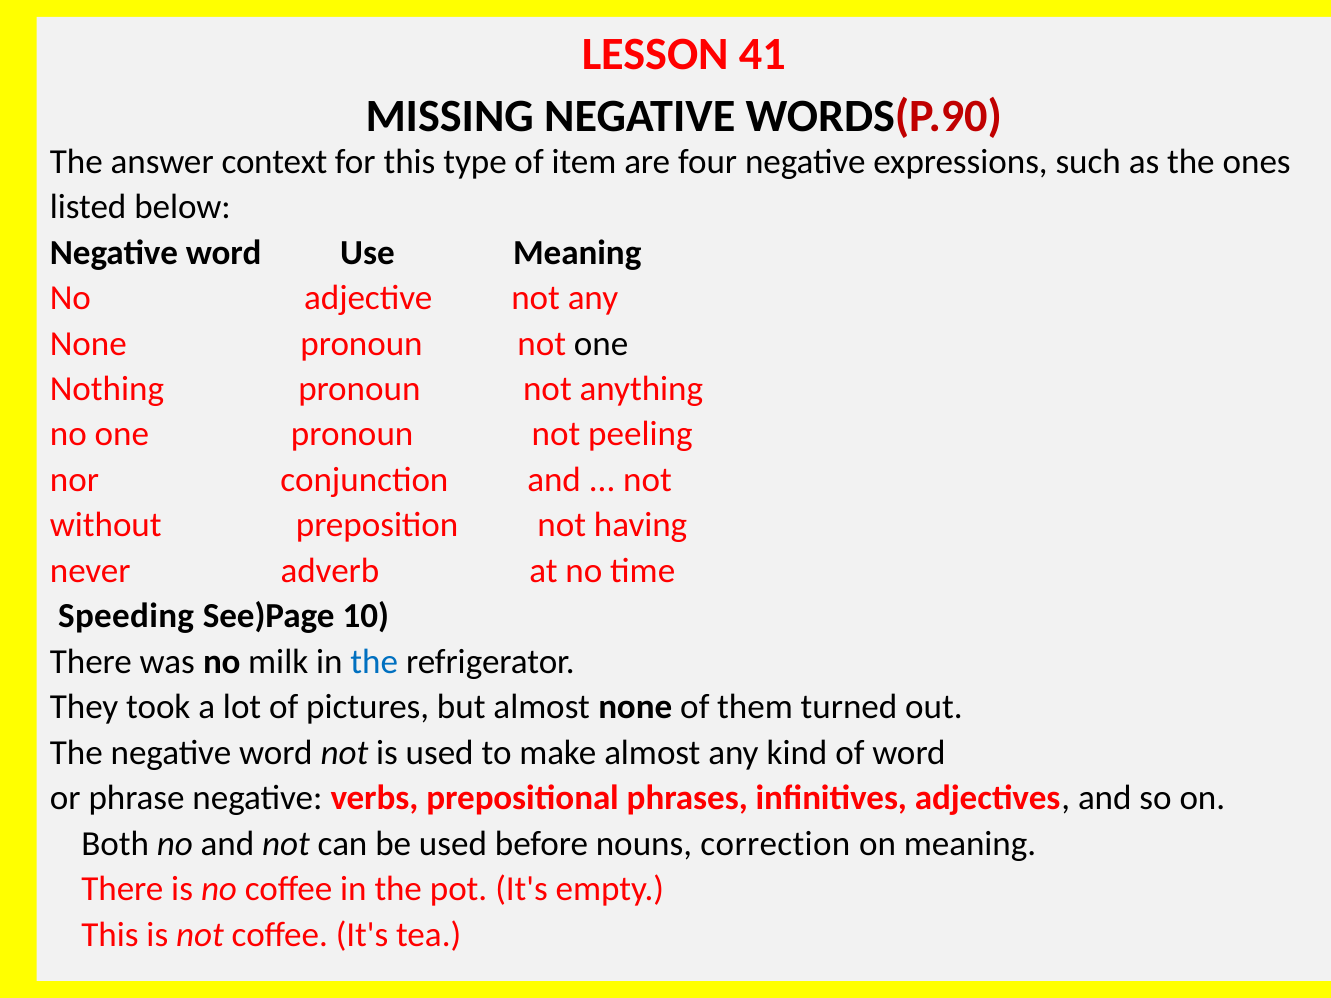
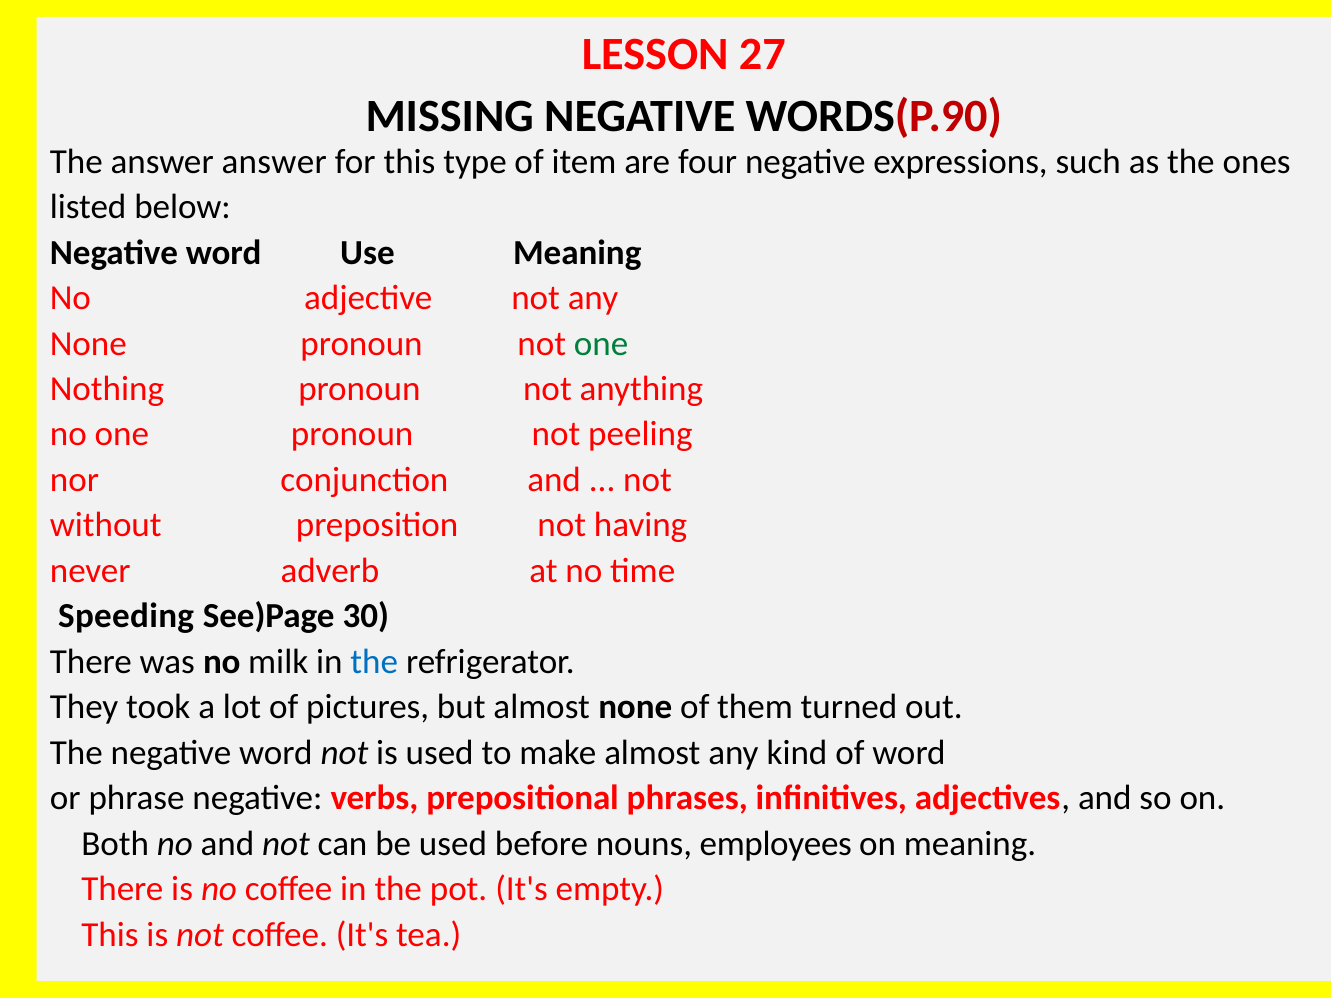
41: 41 -> 27 (762, 55)
answer context: context -> answer (274, 162)
one colour: black -> green (601, 344)
10: 10 -> 30 (366, 616)
correction: correction -> employees (776, 844)
